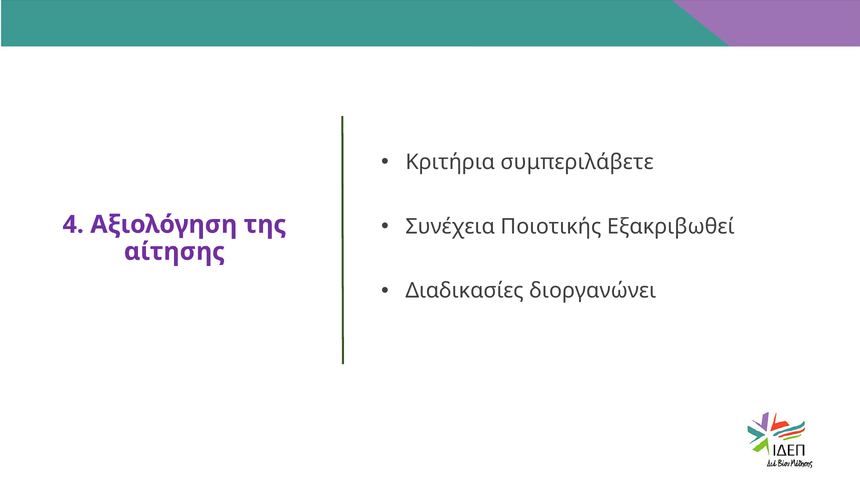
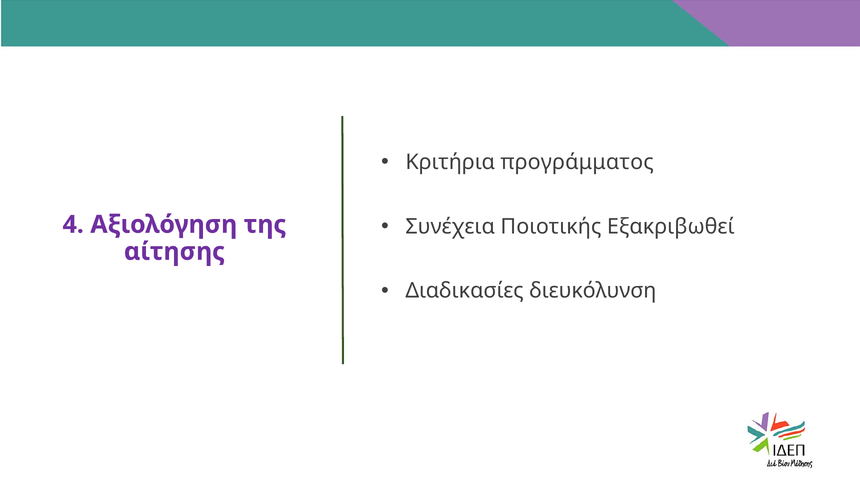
συμπεριλάβετε: συμπεριλάβετε -> προγράμματος (577, 162)
διοργανώνει: διοργανώνει -> διευκόλυνση (593, 291)
